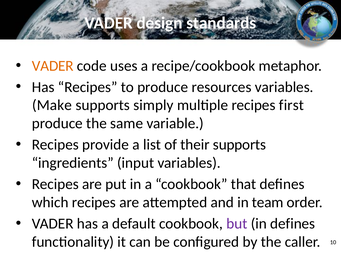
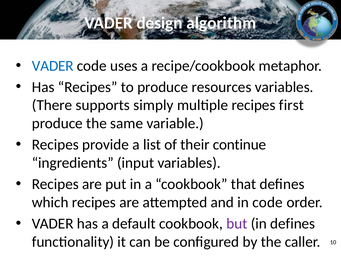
standards: standards -> algorithm (221, 23)
VADER colour: orange -> blue (53, 66)
Make: Make -> There (52, 105)
their supports: supports -> continue (239, 145)
in team: team -> code (268, 202)
